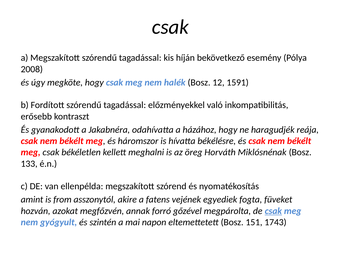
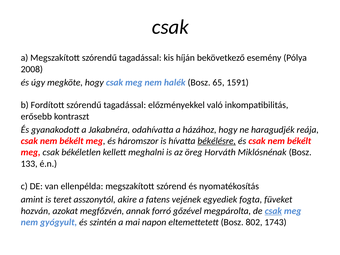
12: 12 -> 65 (218, 82)
békélésre underline: none -> present (217, 141)
from: from -> teret (62, 200)
151: 151 -> 802 (254, 222)
